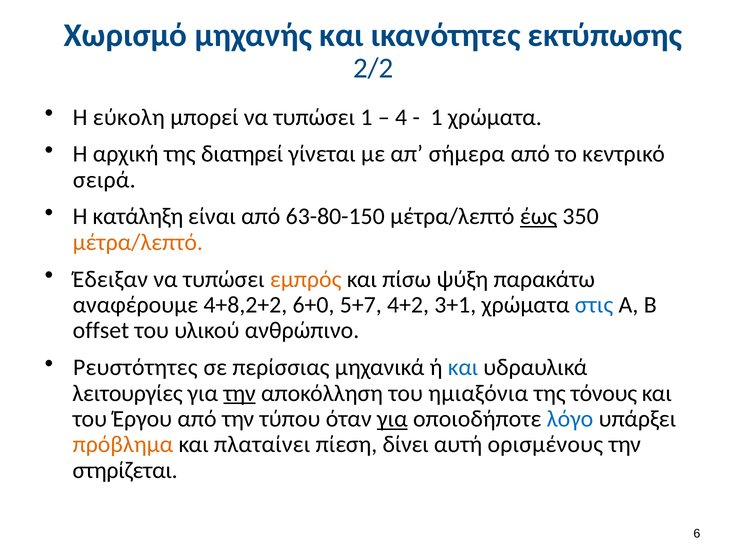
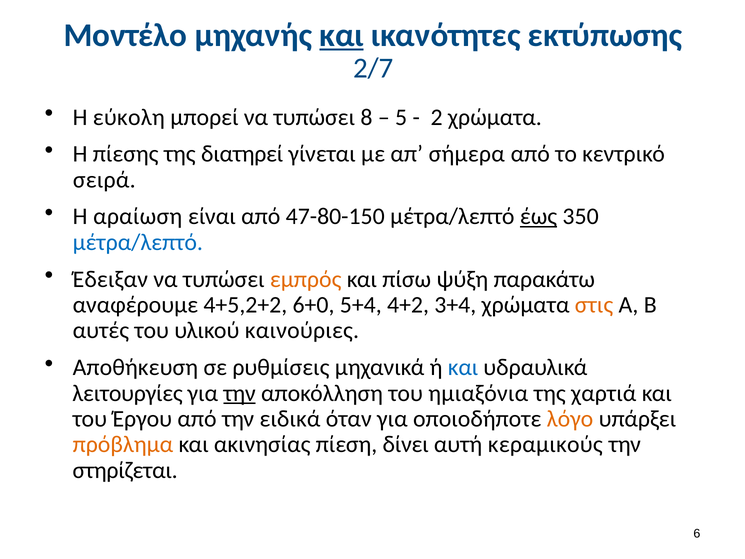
Χωρισμό: Χωρισμό -> Μοντέλο (125, 35)
και underline: none -> present (342, 35)
2/2: 2/2 -> 2/7 (373, 68)
τυπώσει 1: 1 -> 8 (366, 117)
4: 4 -> 5 (401, 117)
1: 1 -> 2 (437, 117)
αρχική: αρχική -> πίεσης (126, 154)
κατάληξη: κατάληξη -> αραίωση (138, 217)
63-80-150: 63-80-150 -> 47-80-150 (335, 217)
μέτρα/λεπτό colour: orange -> blue (138, 242)
4+8,2+2: 4+8,2+2 -> 4+5,2+2 (245, 305)
5+7: 5+7 -> 5+4 (361, 305)
3+1: 3+1 -> 3+4 (455, 305)
στις colour: blue -> orange (594, 305)
offset: offset -> αυτές (101, 330)
ανθρώπινο: ανθρώπινο -> καινούριες (302, 330)
Ρευστότητες: Ρευστότητες -> Αποθήκευση (135, 367)
περίσσιας: περίσσιας -> ρυθμίσεις (281, 367)
τόνους: τόνους -> χαρτιά (604, 393)
τύπου: τύπου -> ειδικά (290, 419)
για underline: present -> none (392, 419)
λόγο colour: blue -> orange (570, 419)
πλαταίνει: πλαταίνει -> ακινησίας (262, 444)
ορισμένους: ορισμένους -> κεραμικούς (545, 444)
